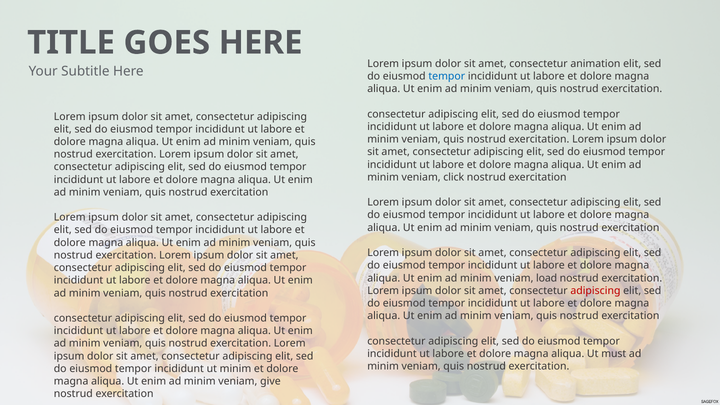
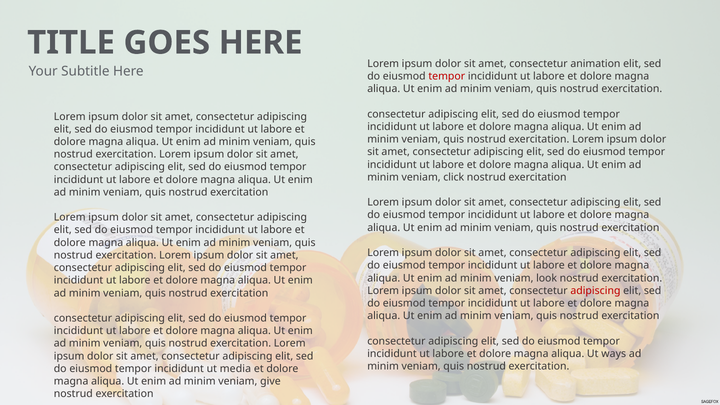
tempor colour: blue -> red (447, 76)
load: load -> look (547, 278)
must: must -> ways (614, 354)
ut minim: minim -> media (235, 369)
